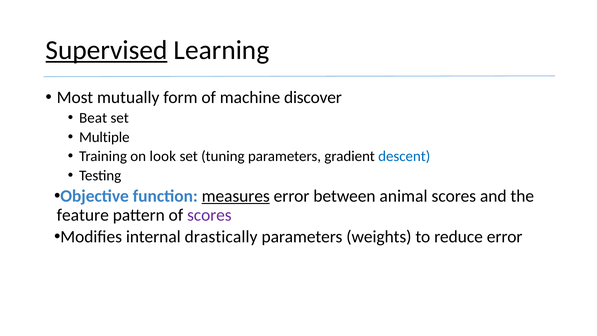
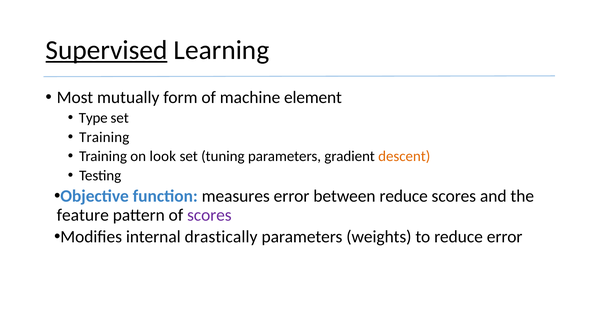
discover: discover -> element (313, 97)
Beat: Beat -> Type (93, 118)
Multiple: Multiple -> Training (104, 137)
descent colour: blue -> orange (404, 156)
measures underline: present -> none (236, 196)
between animal: animal -> reduce (404, 196)
